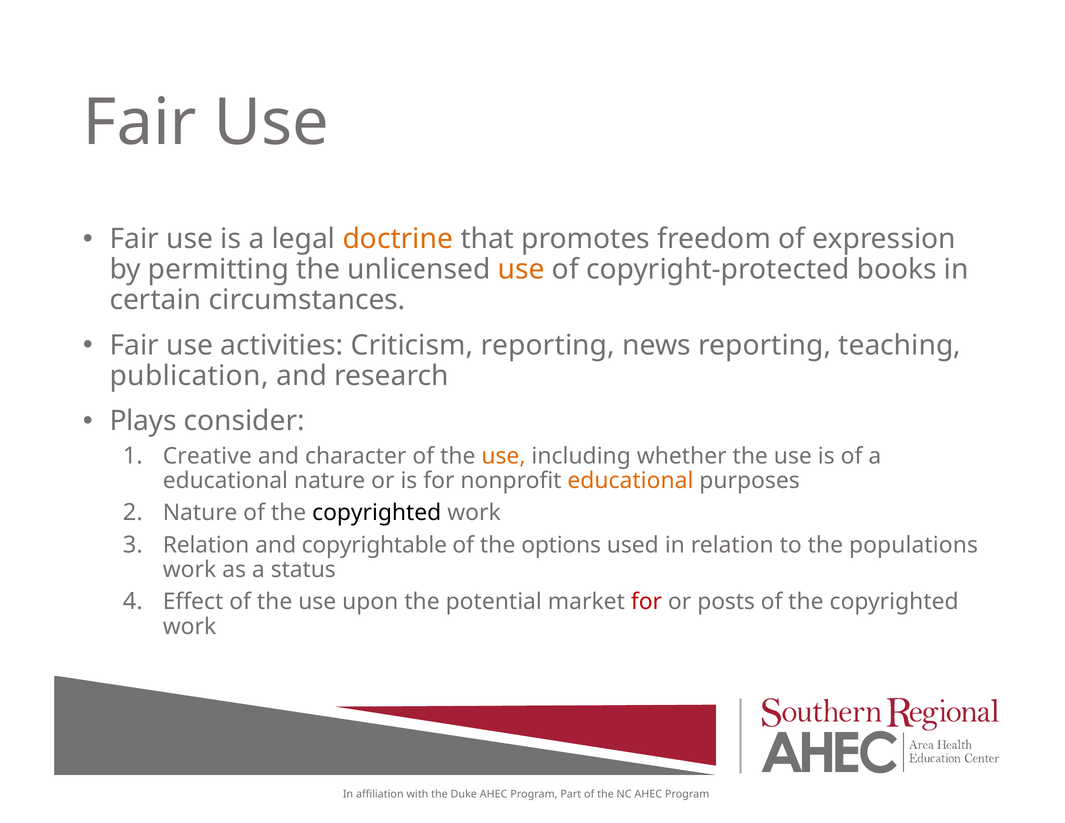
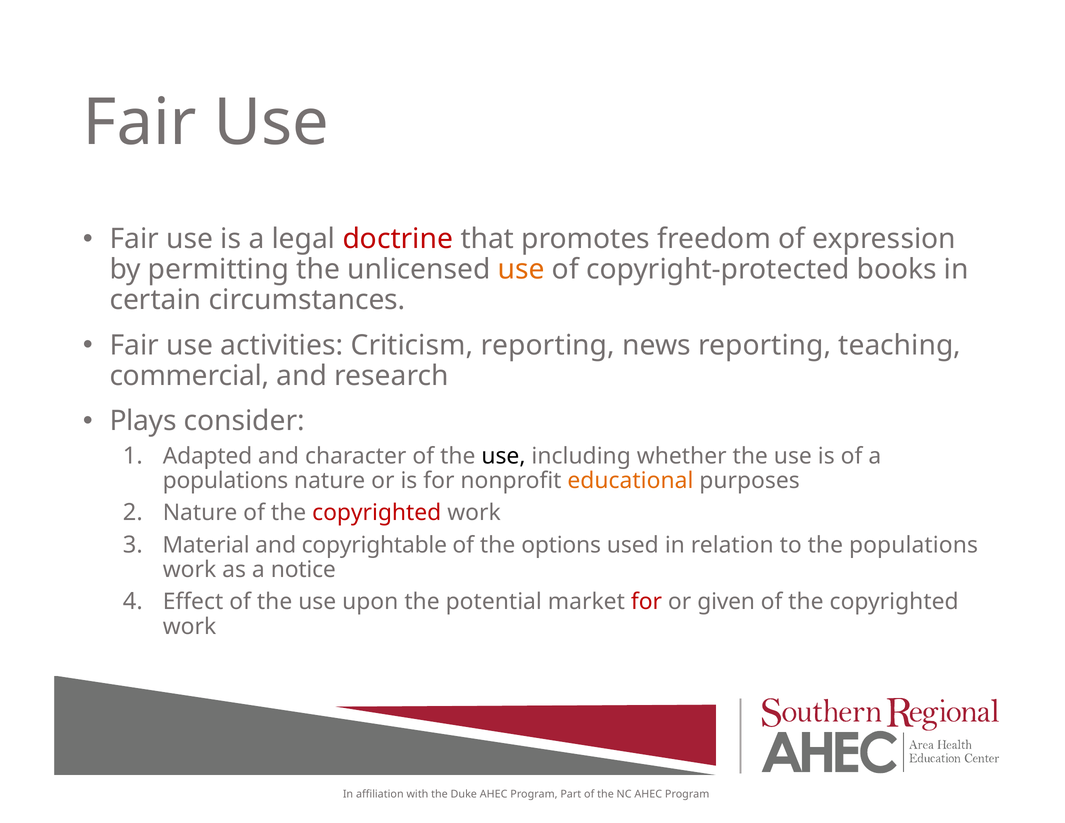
doctrine colour: orange -> red (398, 239)
publication: publication -> commercial (189, 376)
Creative: Creative -> Adapted (208, 456)
use colour: orange -> black (503, 456)
educational: educational -> populations (225, 481)
copyrighted colour: black -> red (377, 513)
Relation: Relation -> Material (206, 545)
status: status -> notice (303, 570)
posts: posts -> given (726, 602)
